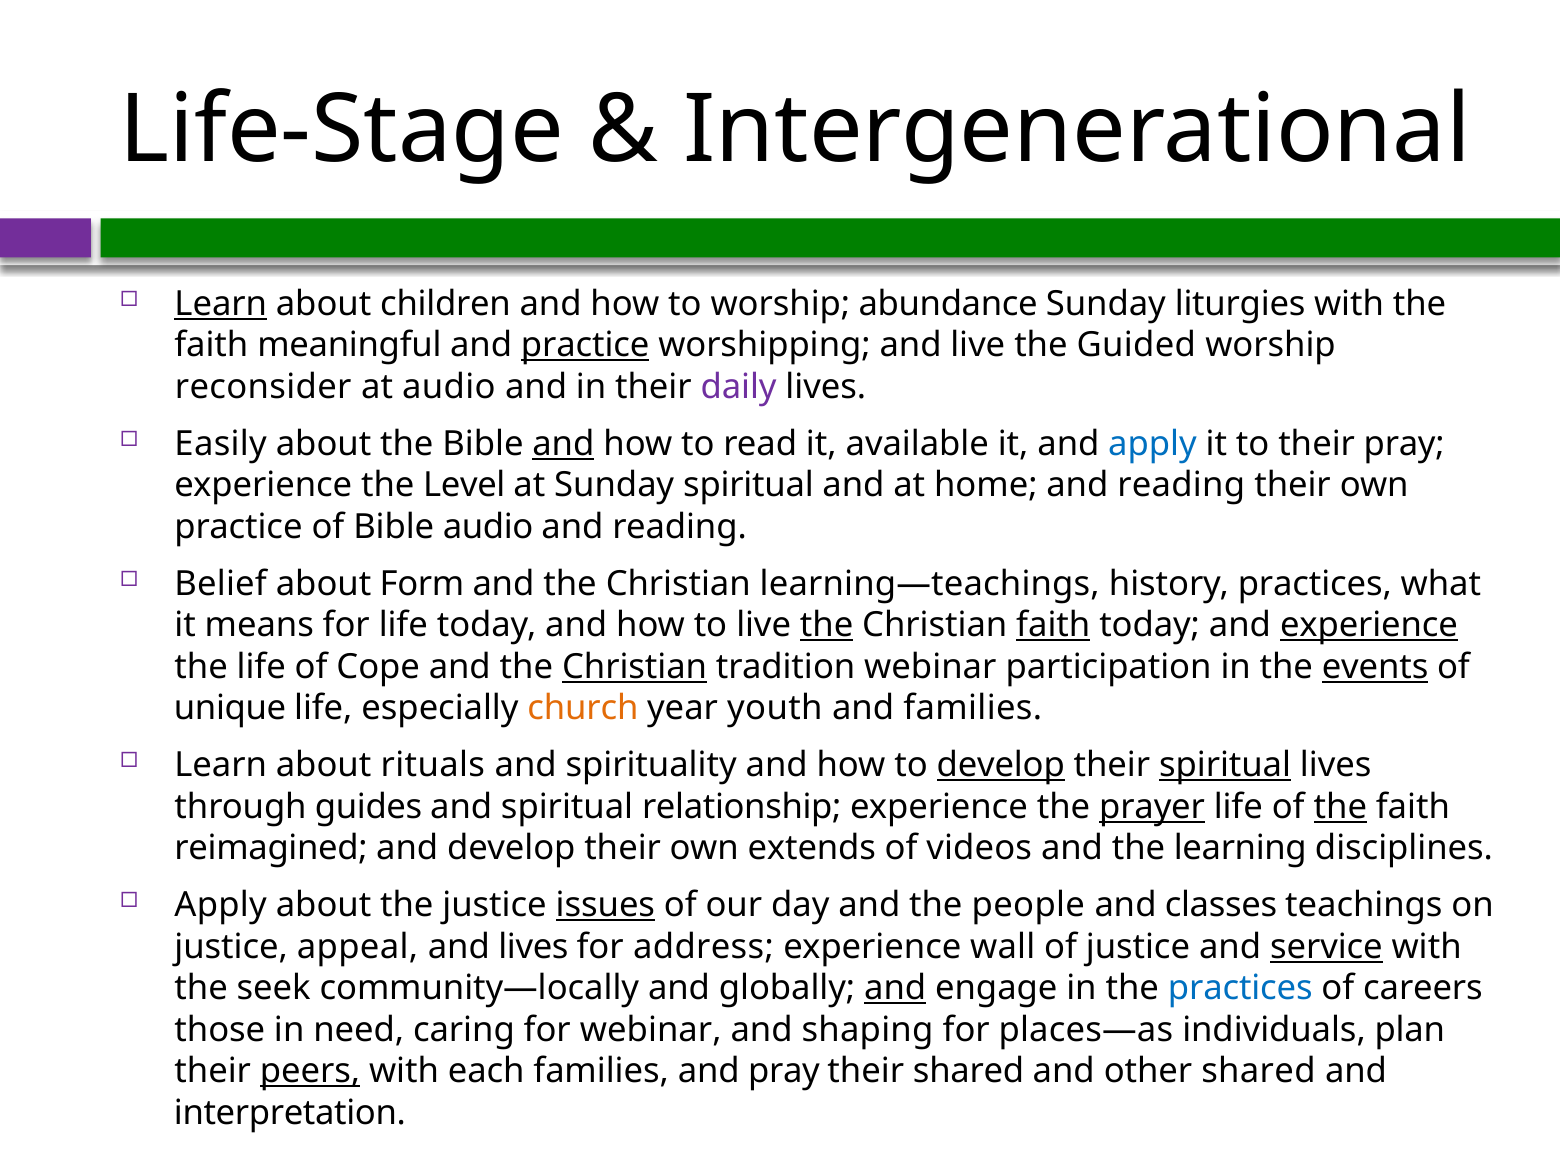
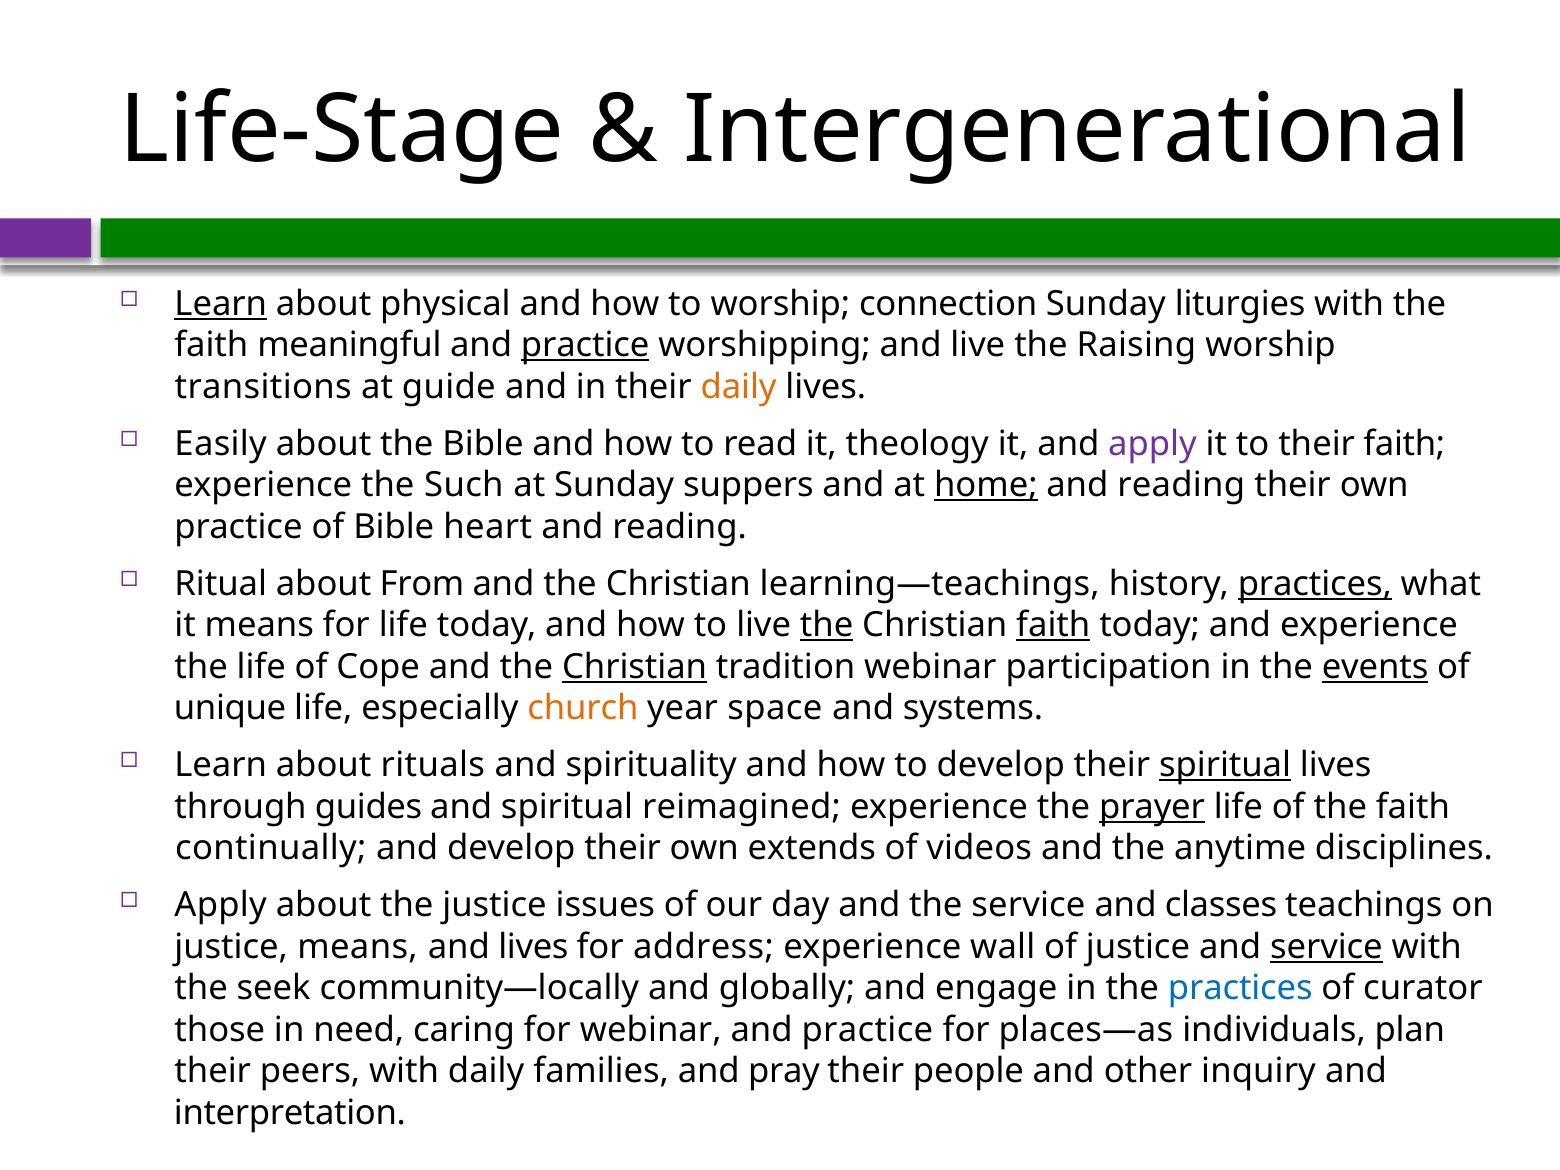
children: children -> physical (445, 304)
abundance: abundance -> connection (948, 304)
Guided: Guided -> Raising (1136, 345)
reconsider: reconsider -> transitions (263, 387)
at audio: audio -> guide (449, 387)
daily colour: purple -> orange (739, 387)
and underline: present -> none (563, 444)
available: available -> theology (917, 444)
apply colour: blue -> purple (1152, 444)
their pray: pray -> faith (1404, 444)
Level: Level -> Such (464, 485)
Sunday spiritual: spiritual -> suppers (748, 485)
home underline: none -> present (986, 485)
Bible audio: audio -> heart (488, 527)
Belief: Belief -> Ritual (221, 584)
Form: Form -> From (422, 584)
practices underline: none -> present (1315, 584)
experience underline: present -> none (1369, 625)
youth: youth -> space (775, 708)
and families: families -> systems (973, 708)
develop underline: present -> none (1001, 765)
relationship: relationship -> reimagined (741, 807)
the underline: present -> none (1340, 807)
reimagined: reimagined -> continually (271, 848)
learning: learning -> anytime (1240, 848)
issues underline: present -> none (605, 905)
the people: people -> service (1028, 905)
justice appeal: appeal -> means (358, 947)
and underline: present -> none (895, 988)
careers: careers -> curator (1423, 988)
shaping: shaping -> practice (867, 1030)
peers underline: present -> none (310, 1071)
with each: each -> daily (486, 1071)
their shared: shared -> people (968, 1071)
other shared: shared -> inquiry (1259, 1071)
